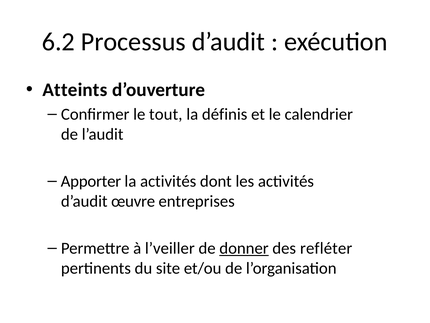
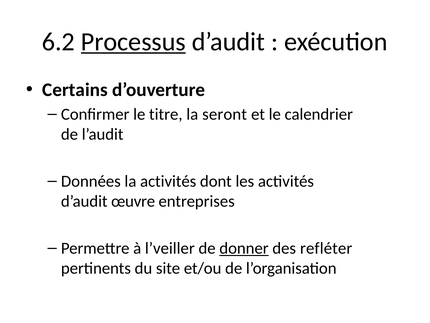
Processus underline: none -> present (133, 42)
Atteints: Atteints -> Certains (75, 90)
tout: tout -> titre (166, 114)
définis: définis -> seront (225, 114)
Apporter: Apporter -> Données (91, 181)
